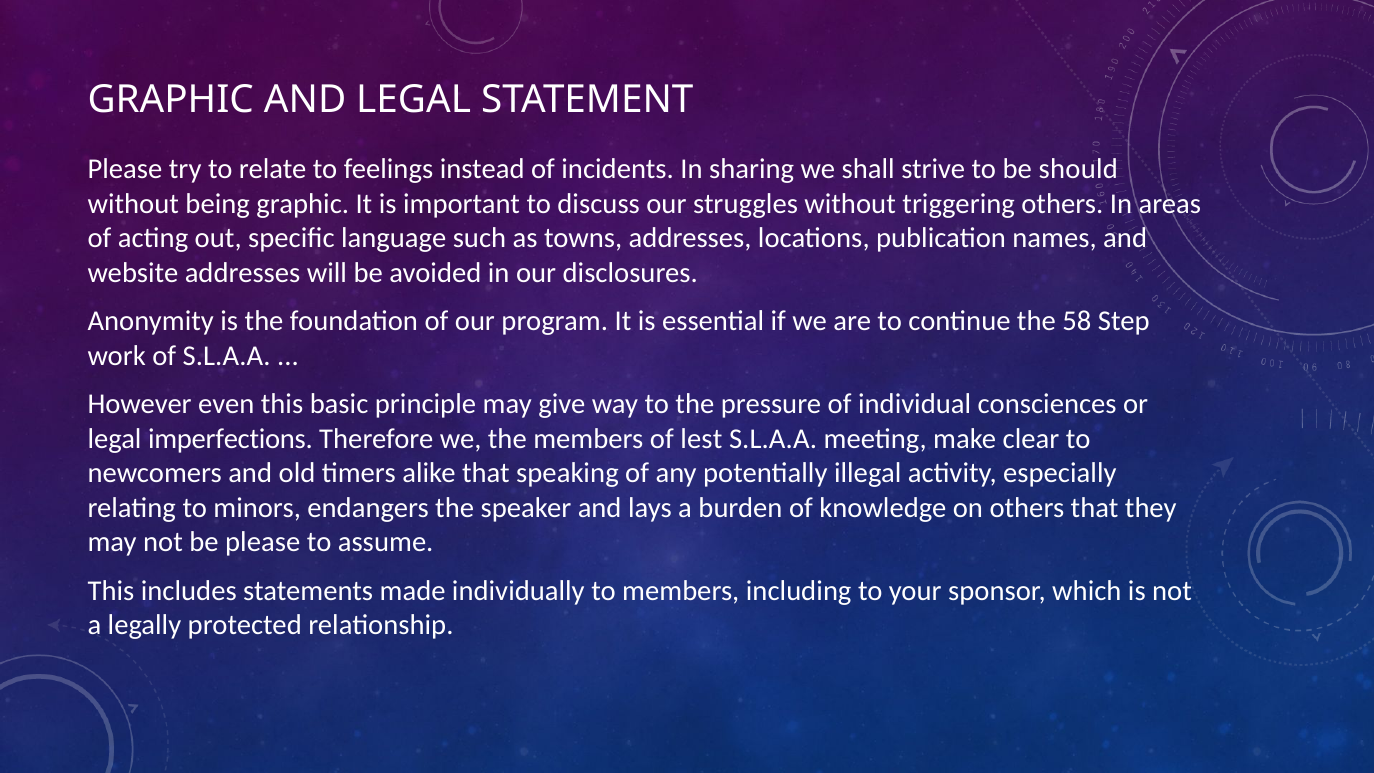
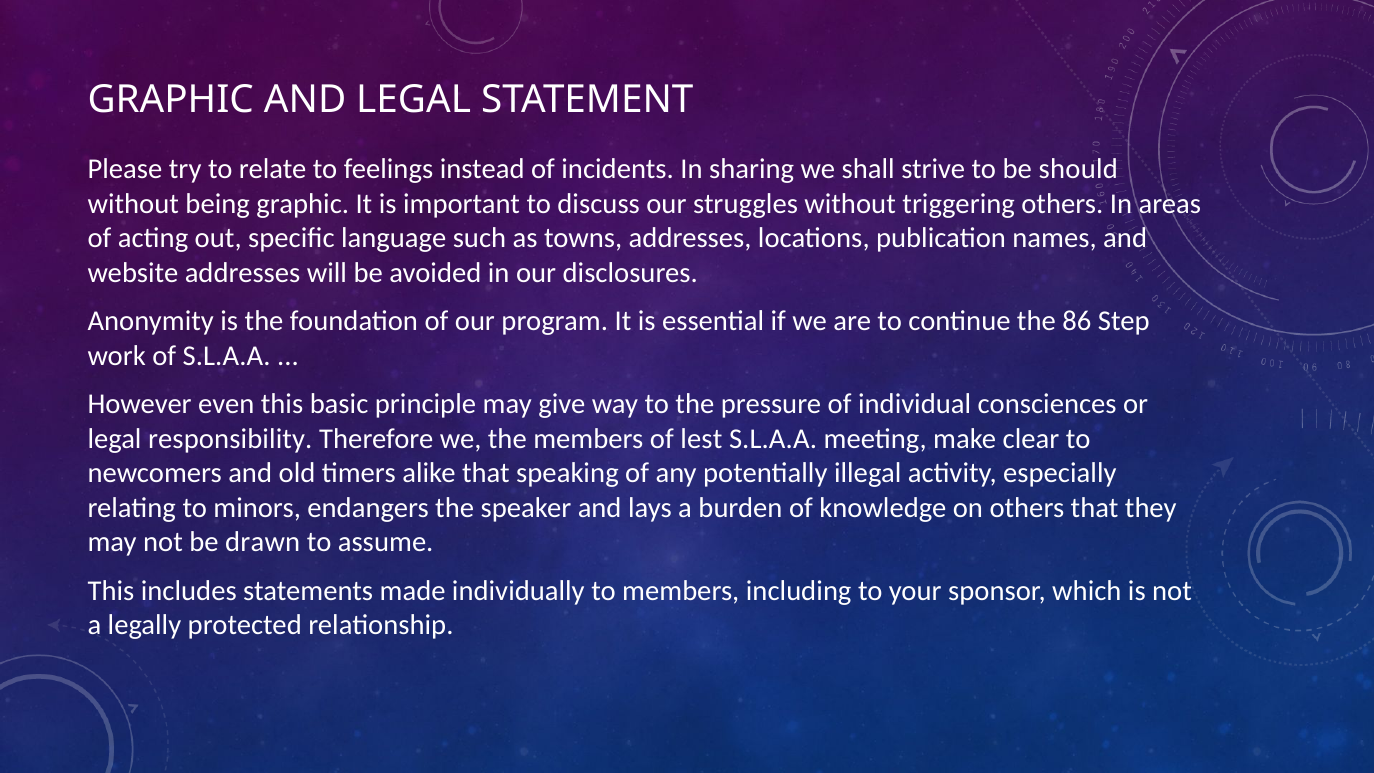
58: 58 -> 86 (1077, 321)
imperfections: imperfections -> responsibility (230, 439)
be please: please -> drawn (263, 542)
